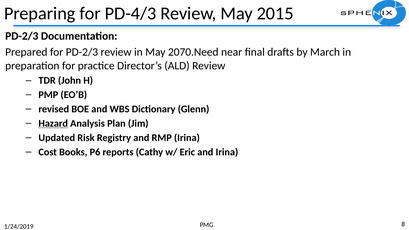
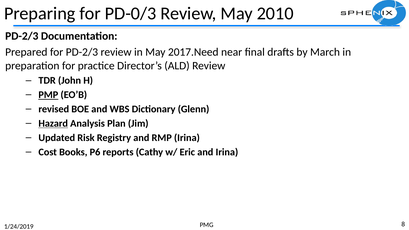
PD-4/3: PD-4/3 -> PD-0/3 (131, 13)
2015: 2015 -> 2010 (275, 13)
2070.Need: 2070.Need -> 2017.Need (193, 52)
PMP underline: none -> present (48, 95)
